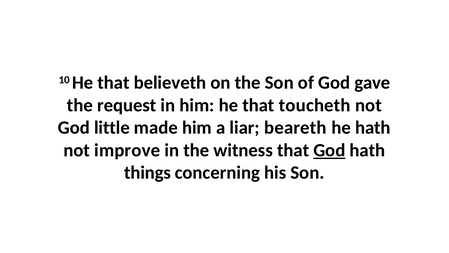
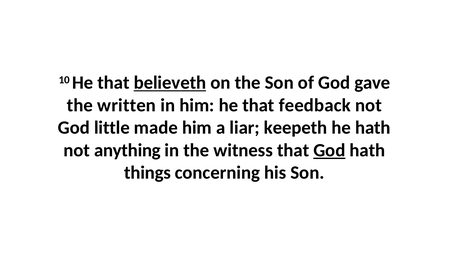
believeth underline: none -> present (170, 83)
request: request -> written (127, 105)
toucheth: toucheth -> feedback (315, 105)
beareth: beareth -> keepeth (296, 128)
improve: improve -> anything (127, 150)
